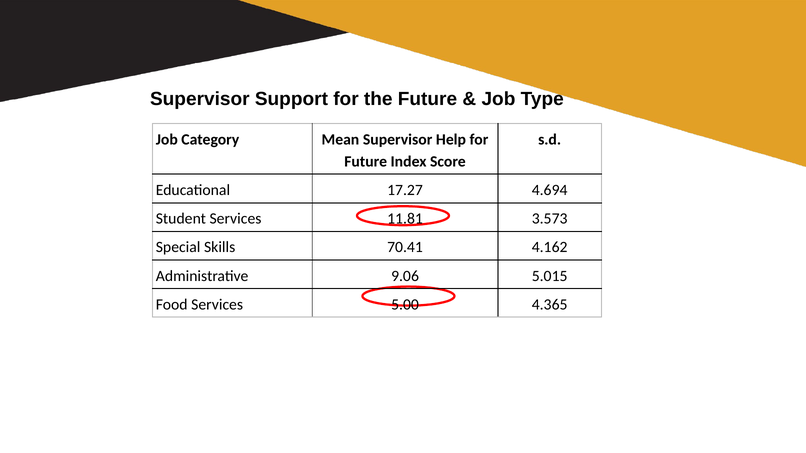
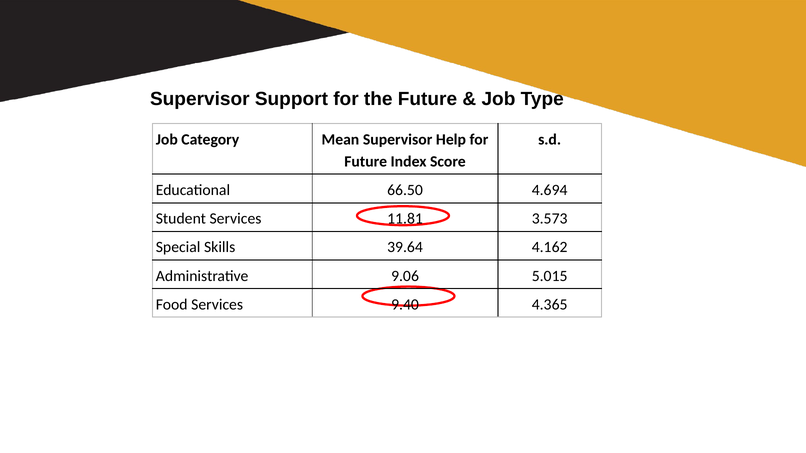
17.27: 17.27 -> 66.50 (405, 190)
70.41: 70.41 -> 39.64 (405, 248)
5.00: 5.00 -> 9.40 (405, 305)
